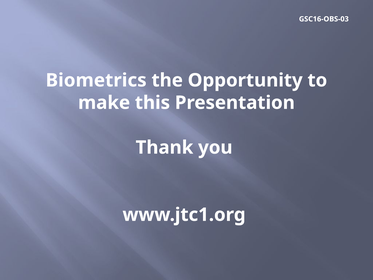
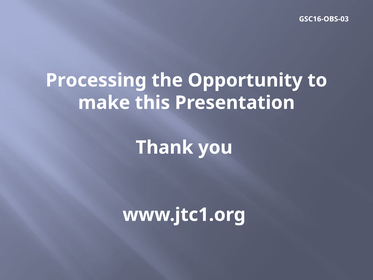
Biometrics: Biometrics -> Processing (96, 80)
